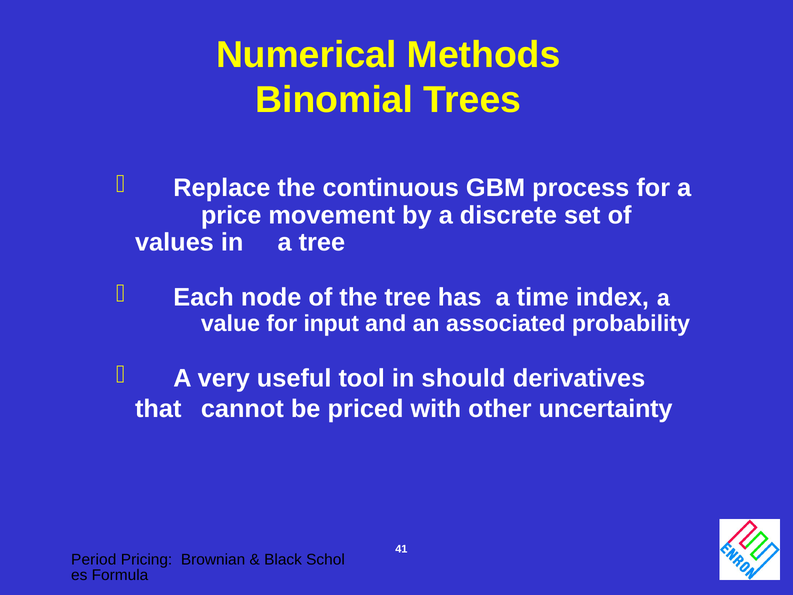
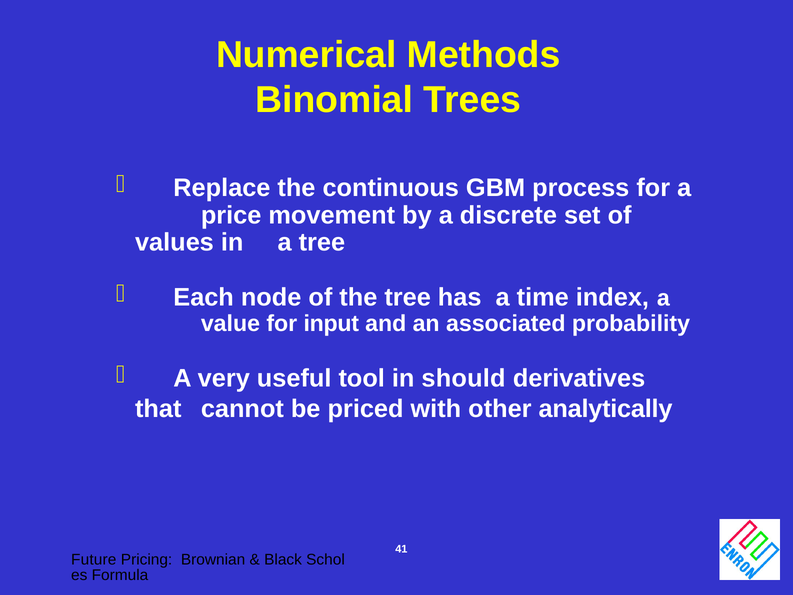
uncertainty: uncertainty -> analytically (606, 409)
Period: Period -> Future (94, 560)
